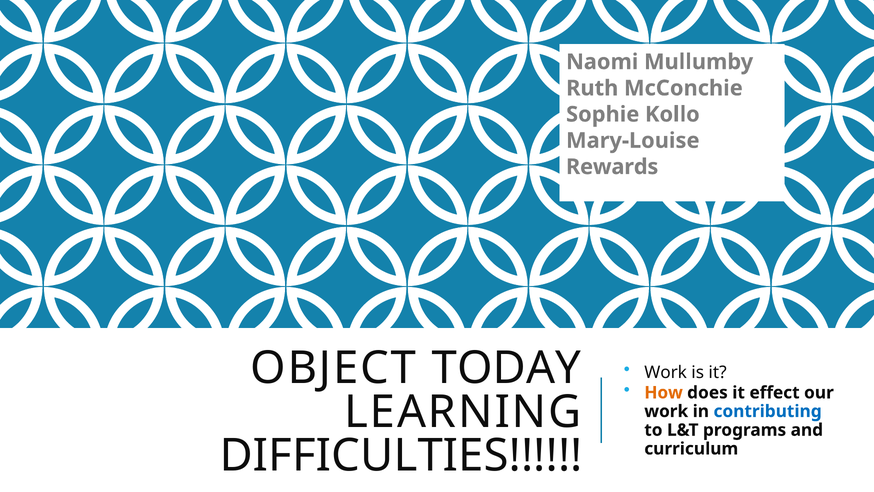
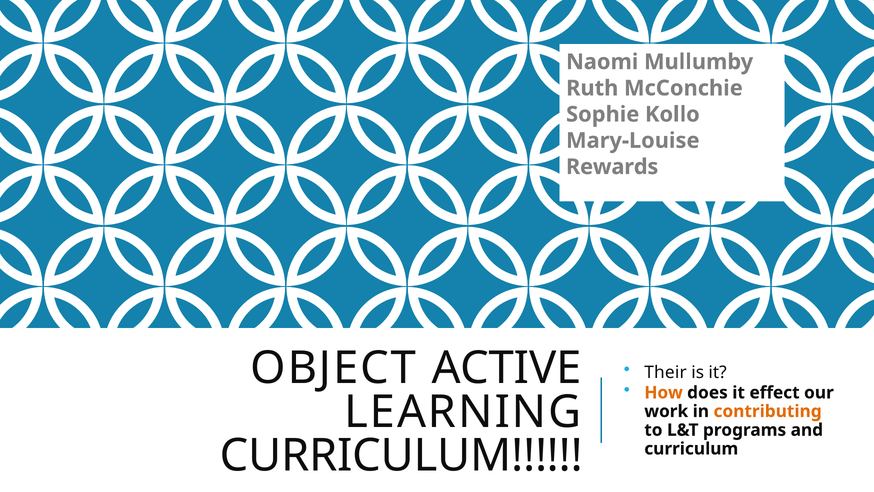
TODAY: TODAY -> ACTIVE (507, 368)
Work: Work -> Their (665, 372)
contributing colour: blue -> orange (768, 411)
DIFFICULTIES: DIFFICULTIES -> CURRICULUM (401, 456)
